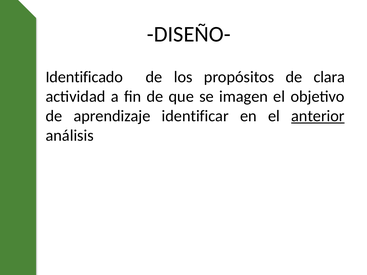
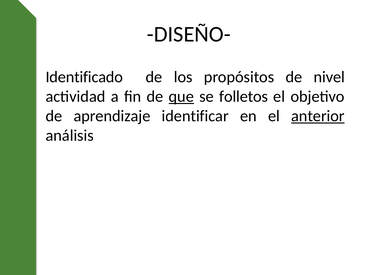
clara: clara -> nivel (329, 77)
que underline: none -> present (181, 97)
imagen: imagen -> folletos (244, 97)
